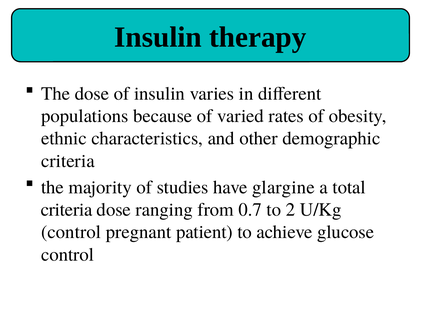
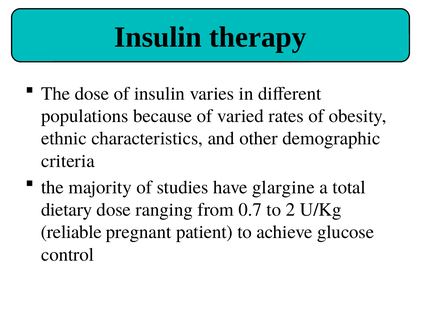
criteria: criteria -> dietary (67, 209)
control: control -> reliable (71, 232)
